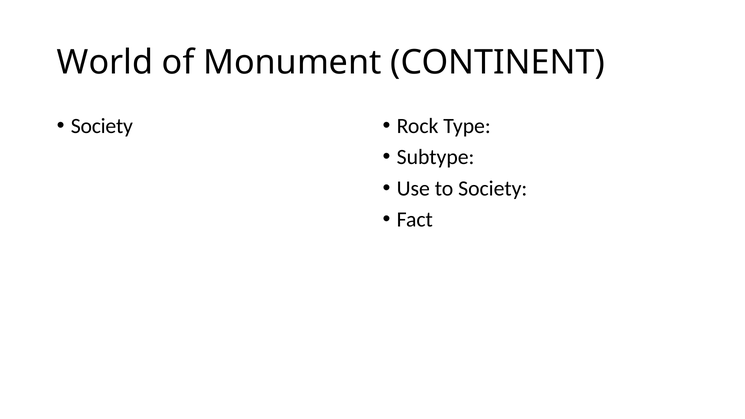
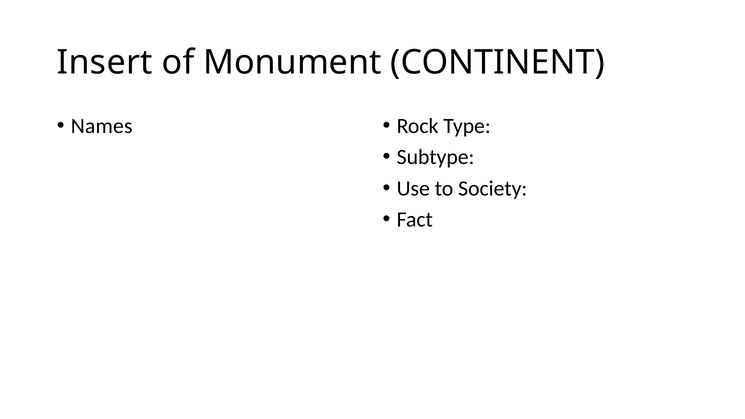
World: World -> Insert (105, 63)
Society: Society -> Names (102, 126)
